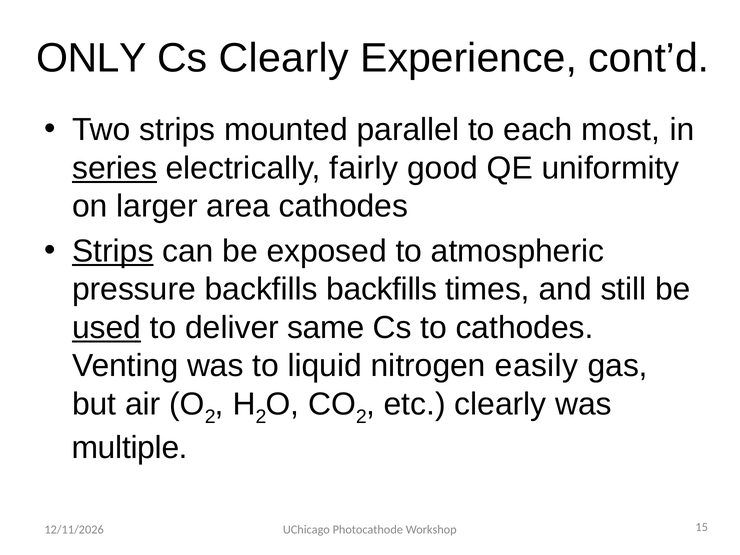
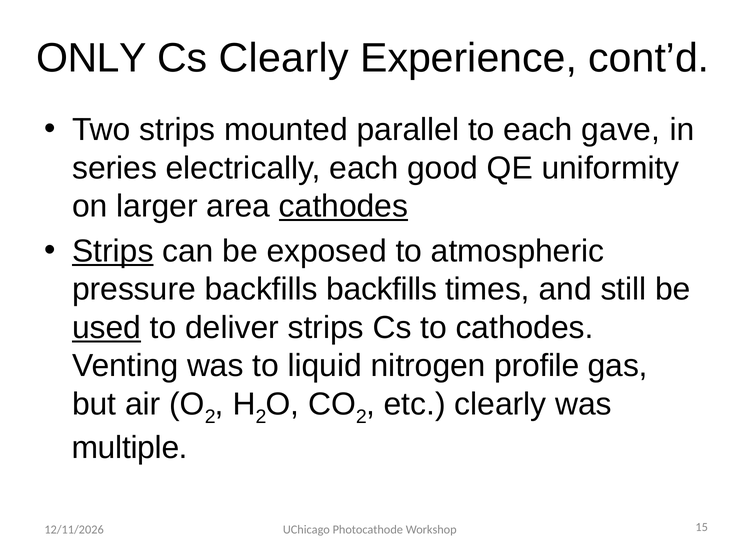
most: most -> gave (621, 130)
series underline: present -> none (115, 168)
electrically fairly: fairly -> each (364, 168)
cathodes underline: none -> present (344, 206)
deliver same: same -> strips (326, 328)
easily: easily -> profile (537, 366)
